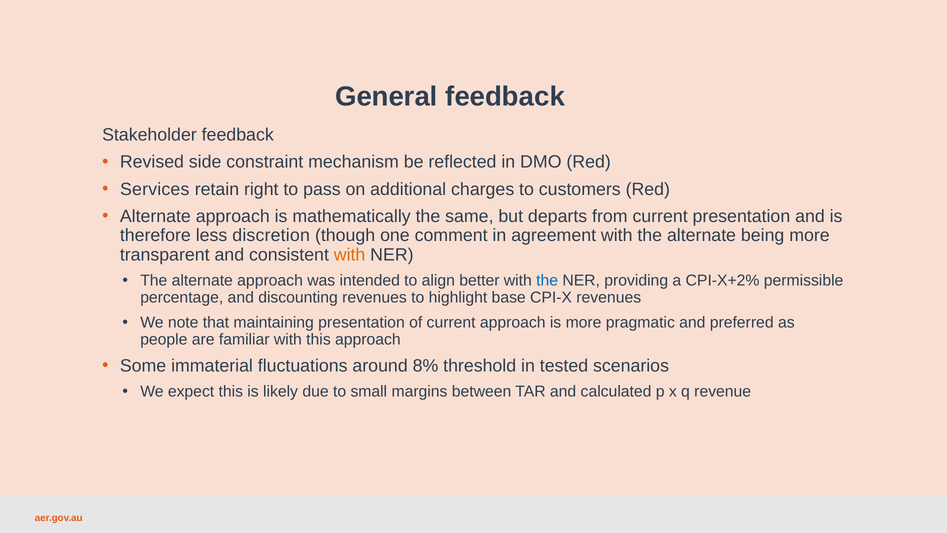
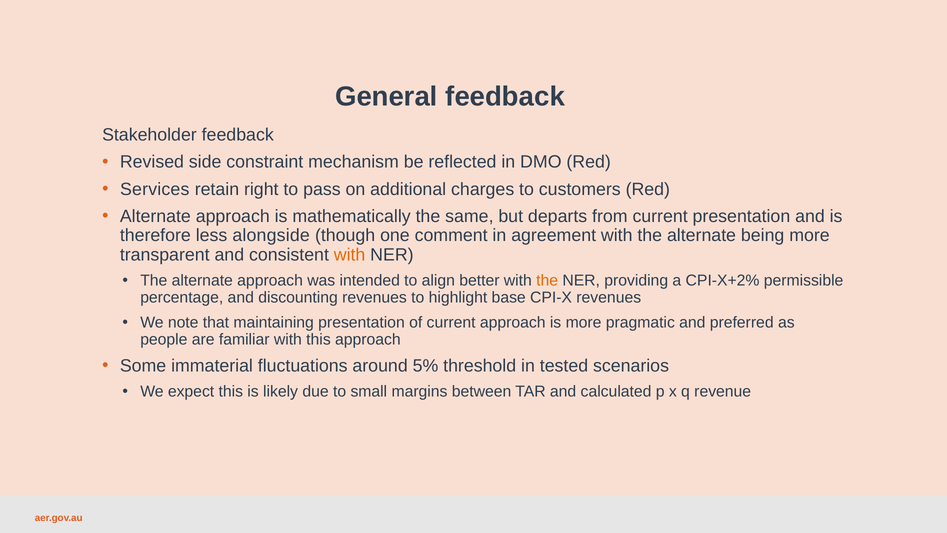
discretion: discretion -> alongside (271, 235)
the colour: blue -> orange (547, 280)
8%: 8% -> 5% (425, 365)
